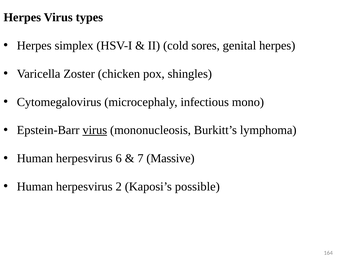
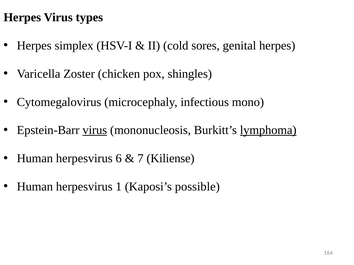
lymphoma underline: none -> present (268, 130)
Massive: Massive -> Kiliense (170, 159)
2: 2 -> 1 (119, 187)
